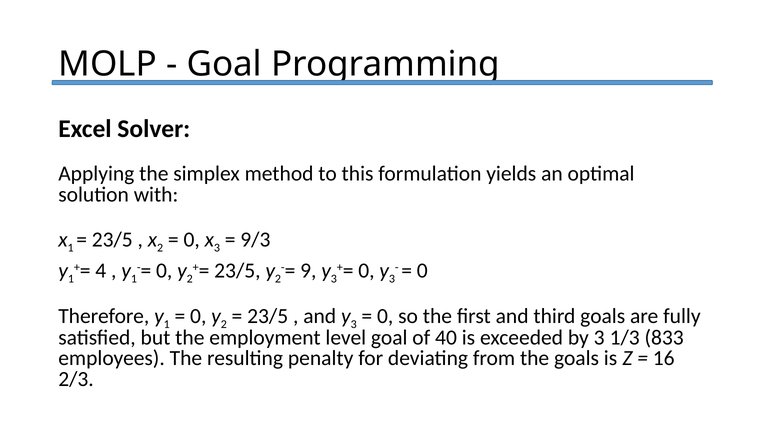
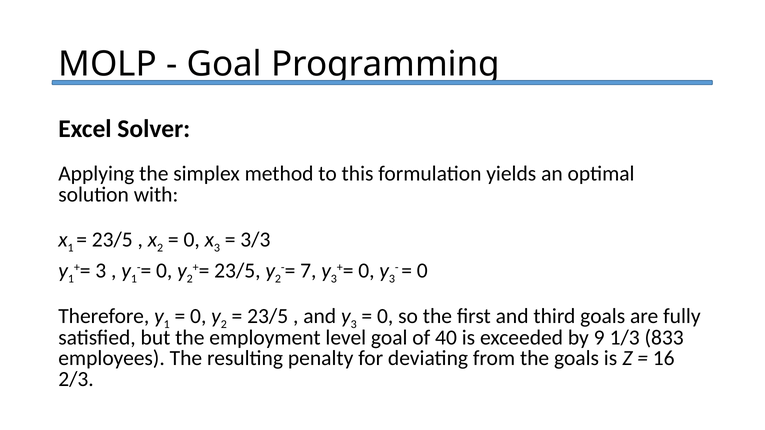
9/3: 9/3 -> 3/3 (255, 240)
4: 4 -> 3 (101, 271)
9: 9 -> 7 (308, 271)
by 3: 3 -> 9 (599, 338)
